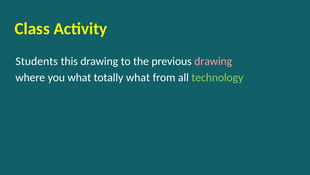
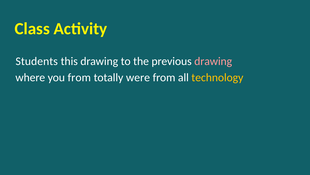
you what: what -> from (79, 77)
totally what: what -> were (138, 77)
technology colour: light green -> yellow (217, 77)
